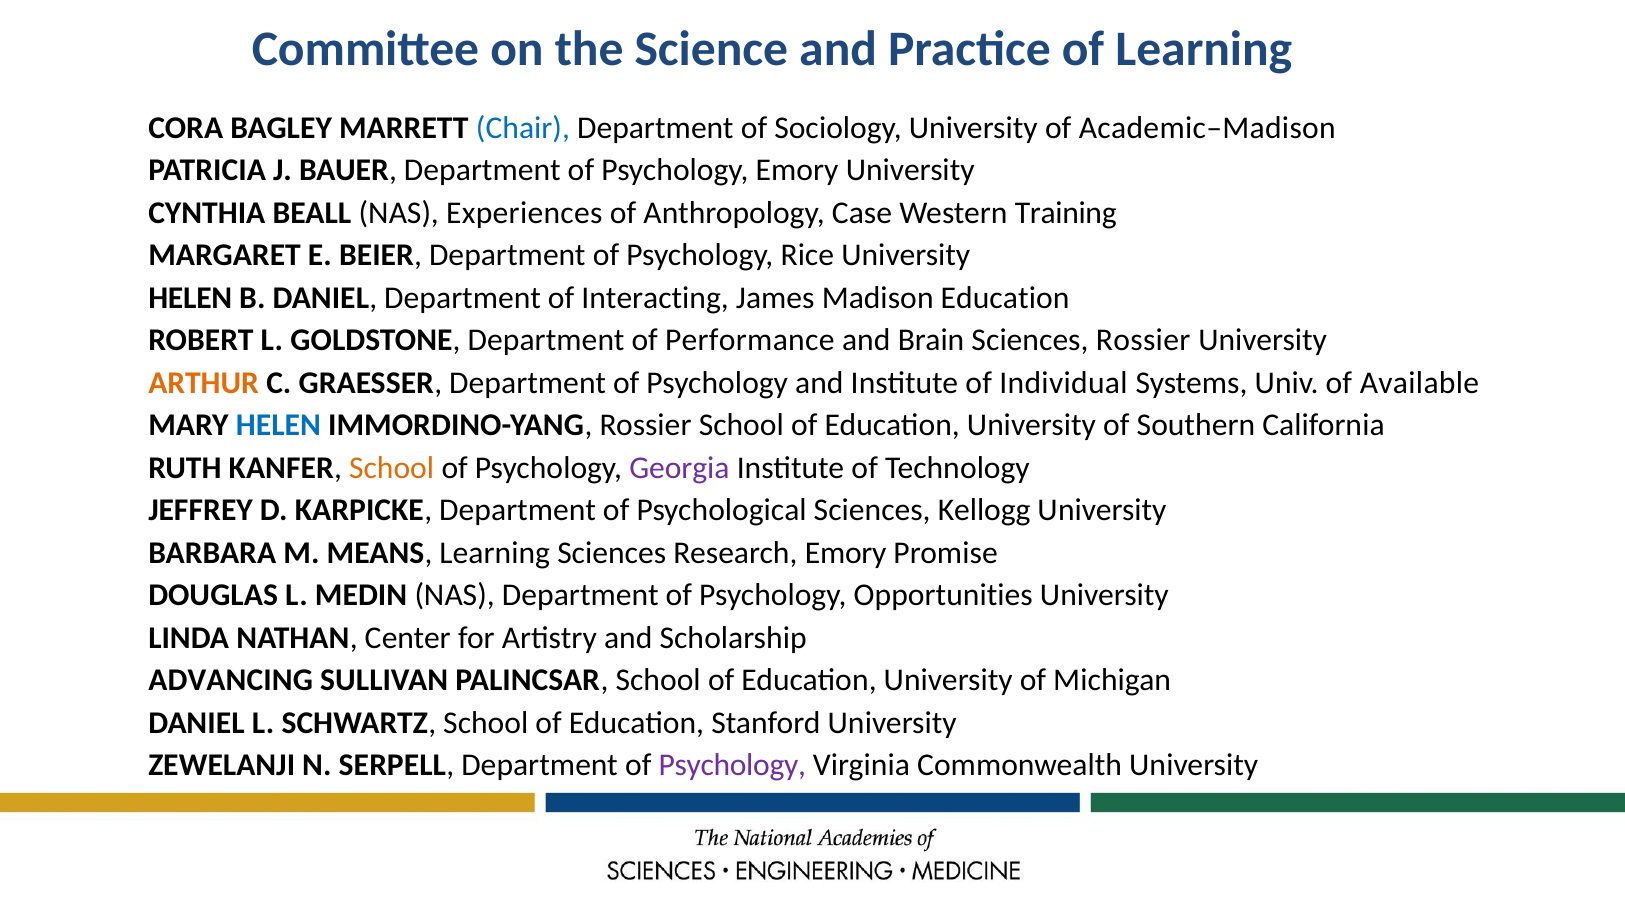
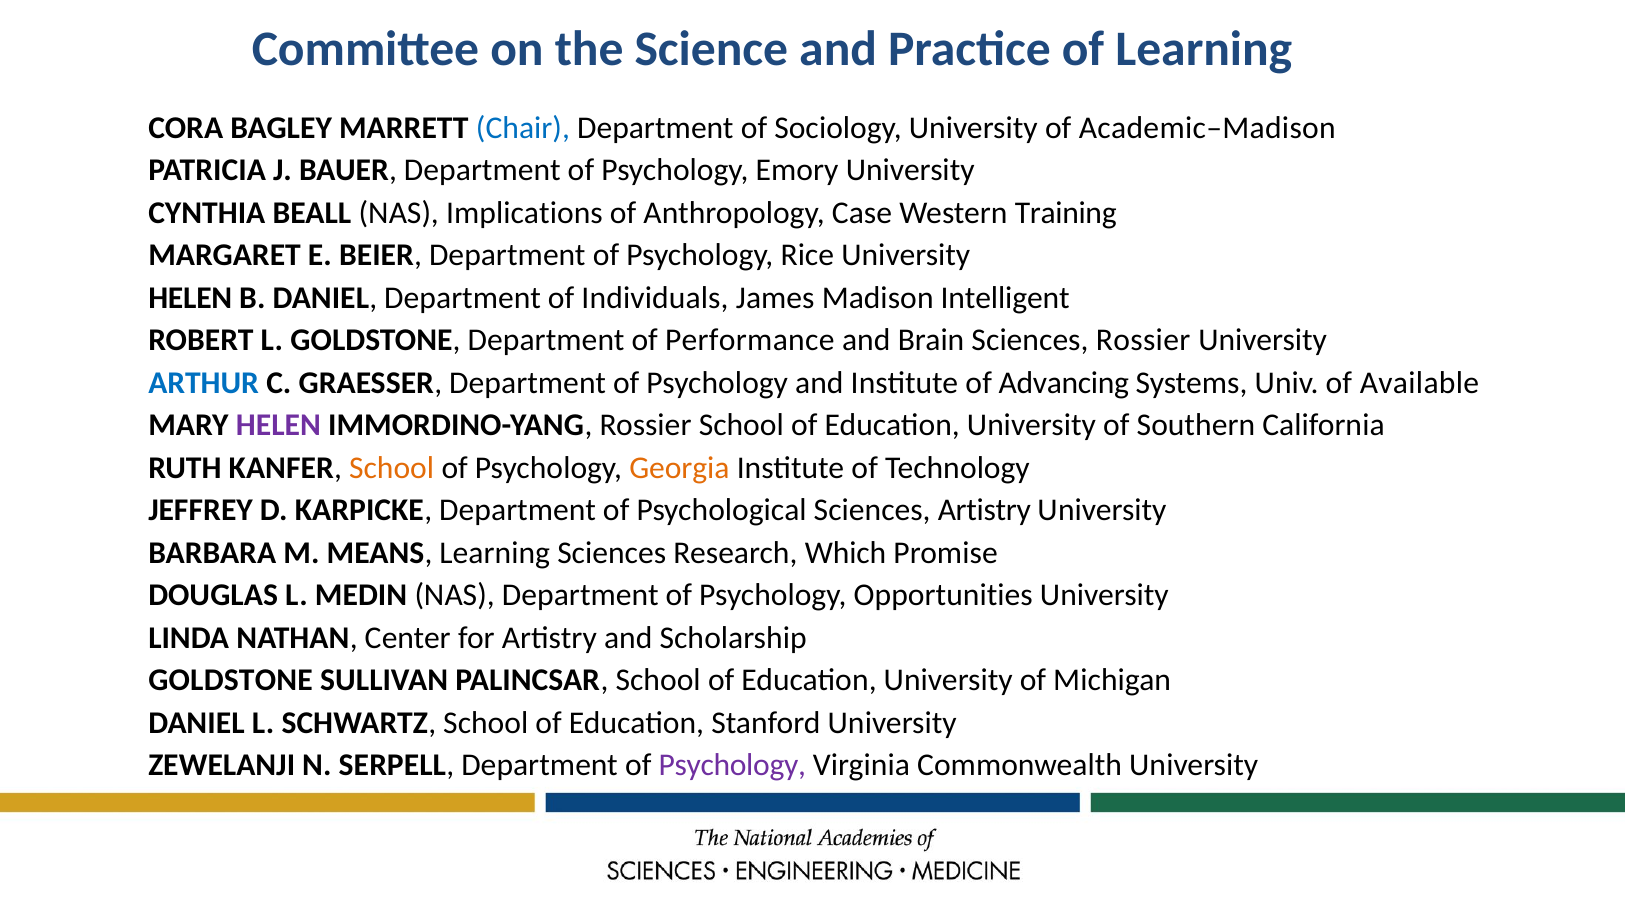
Experiences: Experiences -> Implications (524, 213)
Interacting: Interacting -> Individuals (655, 298)
Madison Education: Education -> Intelligent (1005, 298)
ARTHUR colour: orange -> blue (204, 383)
Individual: Individual -> Advancing (1064, 383)
HELEN colour: blue -> purple (278, 425)
Georgia colour: purple -> orange (679, 468)
Sciences Kellogg: Kellogg -> Artistry (984, 510)
Research Emory: Emory -> Which (846, 553)
ADVANCING: ADVANCING -> GOLDSTONE (231, 680)
